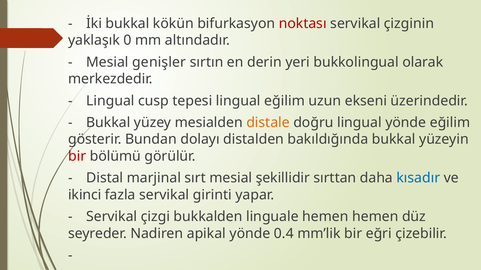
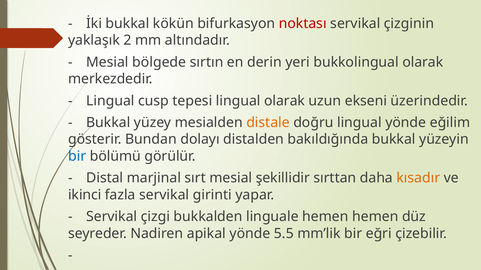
0: 0 -> 2 (128, 40)
genişler: genişler -> bölgede (159, 62)
lingual eğilim: eğilim -> olarak (285, 101)
bir colour: red -> blue (77, 156)
kısadır colour: blue -> orange (418, 178)
0.4: 0.4 -> 5.5 (284, 234)
